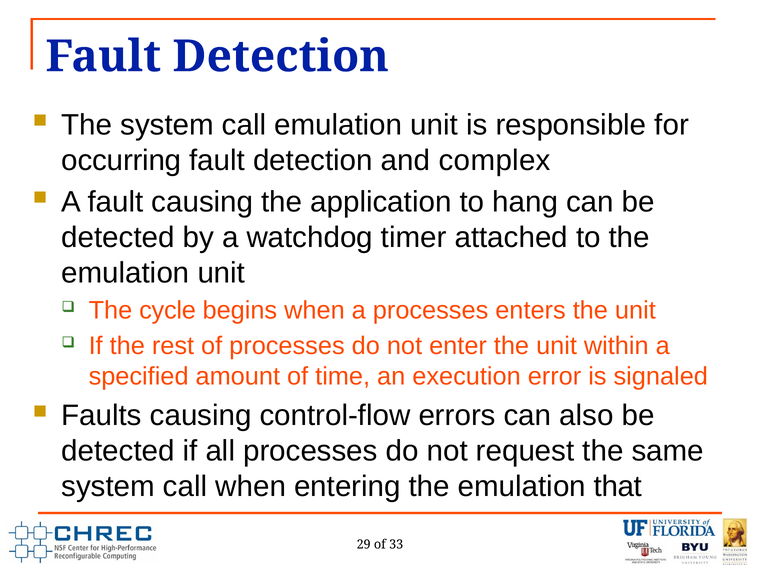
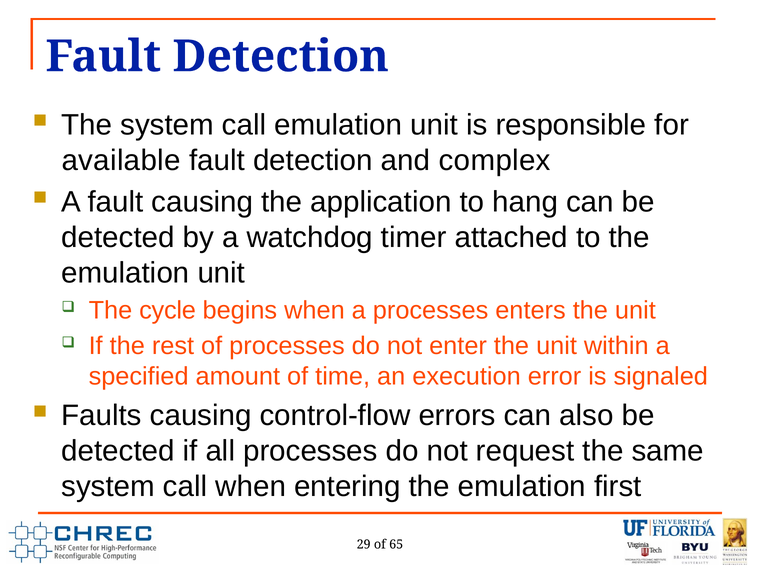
occurring: occurring -> available (121, 160)
that: that -> first (618, 487)
33: 33 -> 65 (396, 545)
